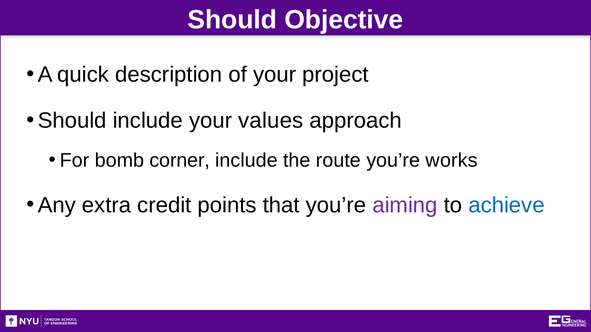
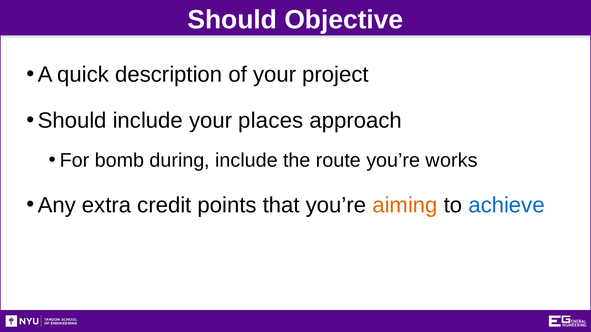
values: values -> places (271, 121)
corner: corner -> during (180, 161)
aiming colour: purple -> orange (405, 205)
